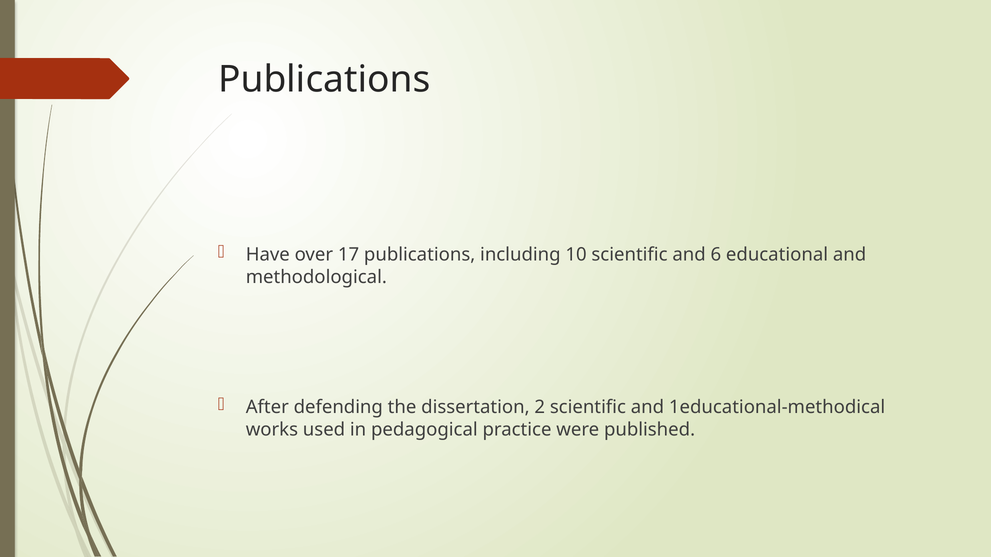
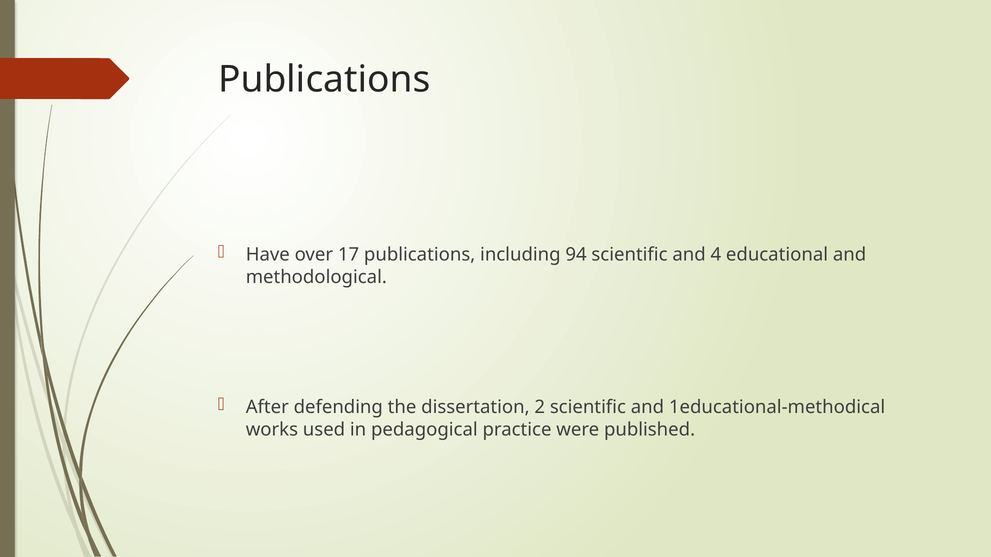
10: 10 -> 94 (576, 255)
6: 6 -> 4 (716, 255)
